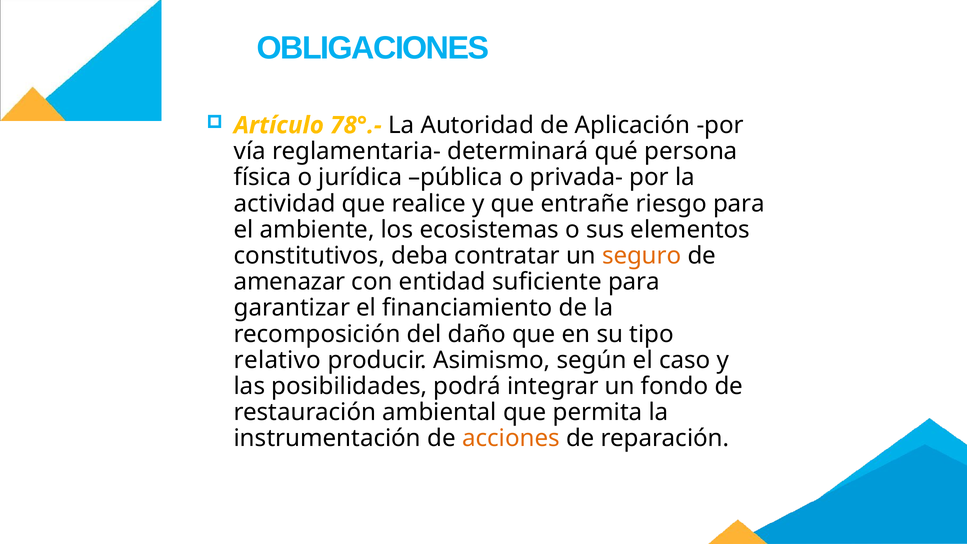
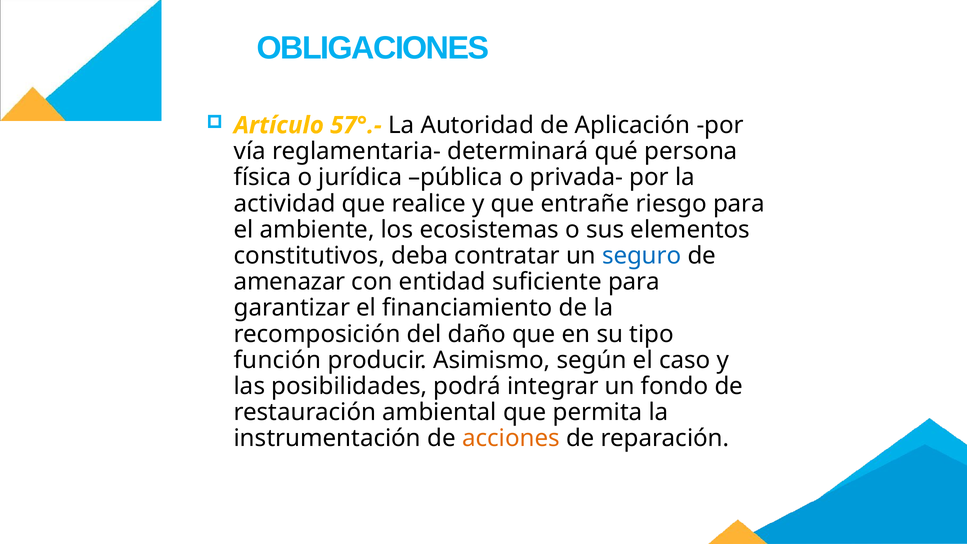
78°.-: 78°.- -> 57°.- (356, 125)
seguro colour: orange -> blue (642, 256)
relativo: relativo -> función (277, 360)
